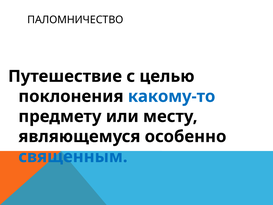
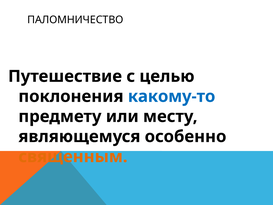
священным colour: blue -> orange (73, 156)
